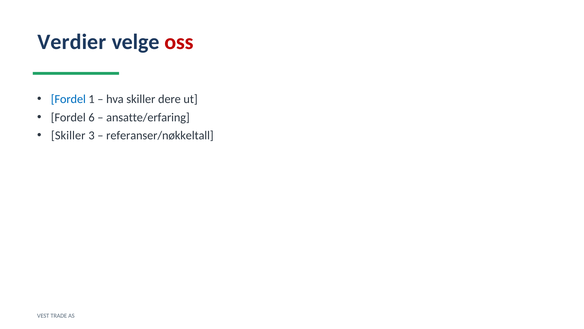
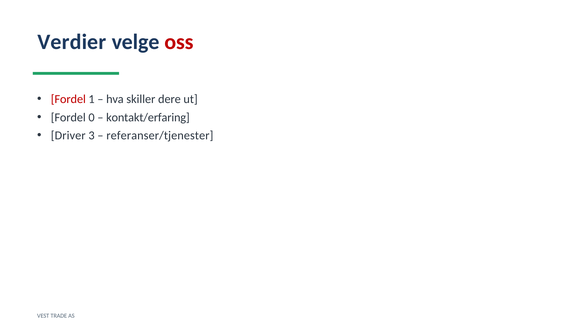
Fordel colour: blue -> red (68, 99)
6: 6 -> 0 (92, 117)
ansatte/erfaring: ansatte/erfaring -> kontakt/erfaring (148, 117)
Skiller: Skiller -> Driver (68, 135)
referanser/nøkkeltall: referanser/nøkkeltall -> referanser/tjenester (160, 135)
